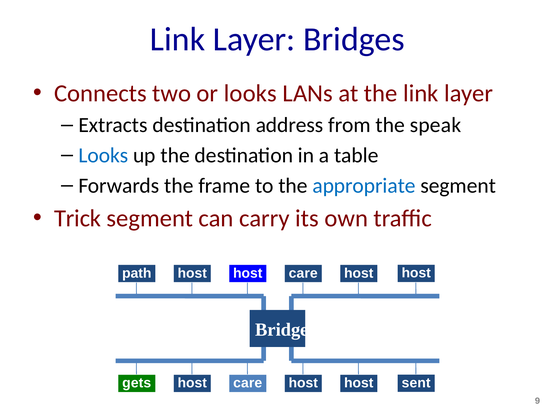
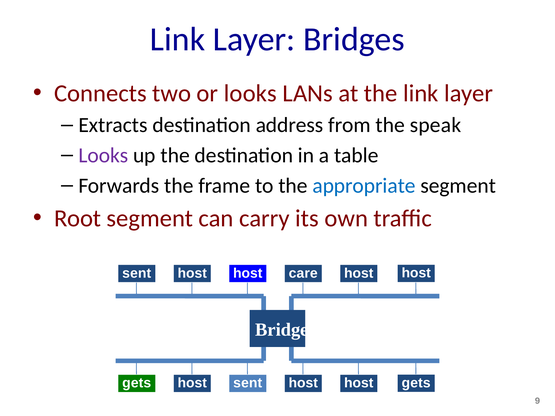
Looks colour: blue -> purple (103, 155)
Trick: Trick -> Root (78, 219)
path: path -> sent (137, 273)
sent: sent -> gets (416, 383)
care: care -> sent (248, 383)
